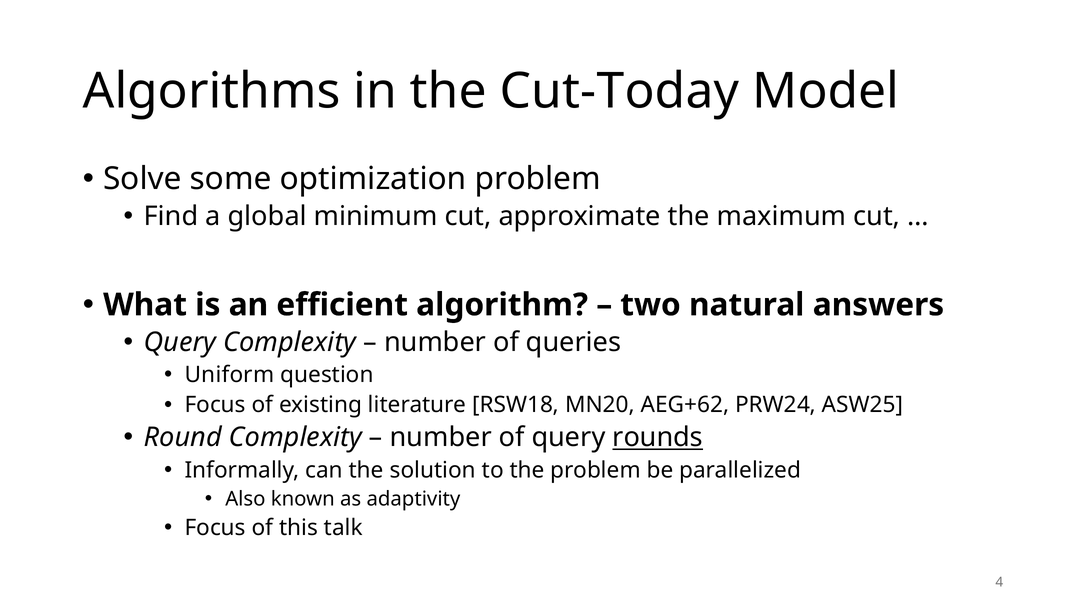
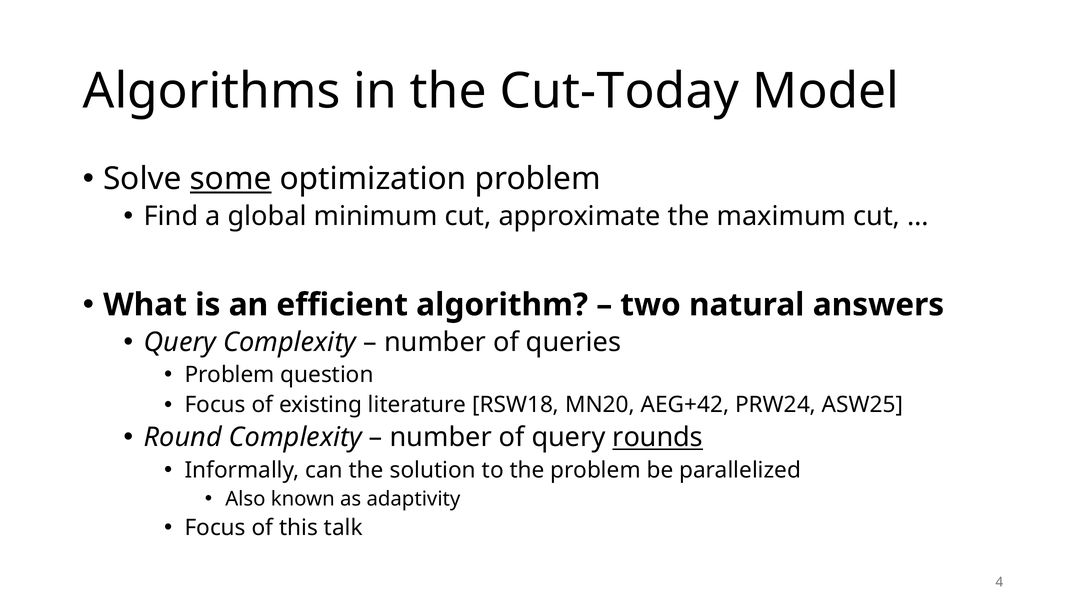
some underline: none -> present (231, 179)
Uniform: Uniform -> Problem (230, 375)
AEG+62: AEG+62 -> AEG+42 (685, 405)
